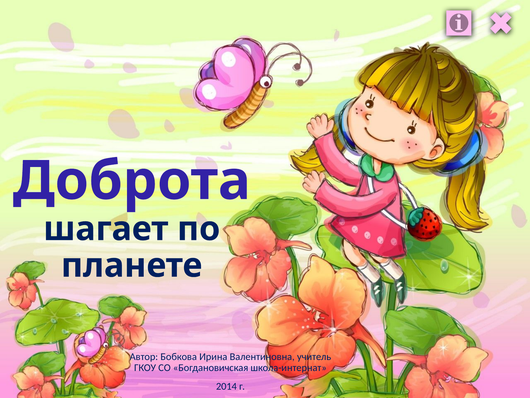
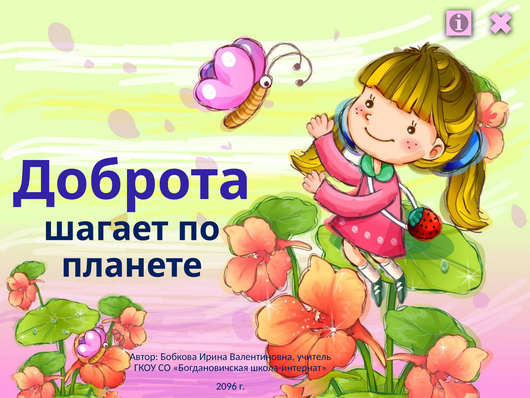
2014: 2014 -> 2096 (226, 386)
